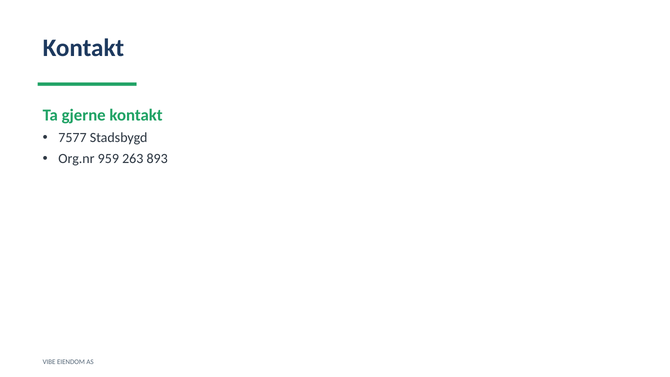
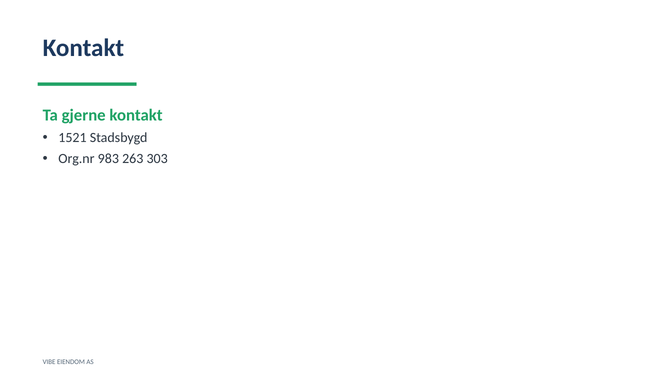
7577: 7577 -> 1521 (72, 138)
959: 959 -> 983 (108, 159)
893: 893 -> 303 (157, 159)
